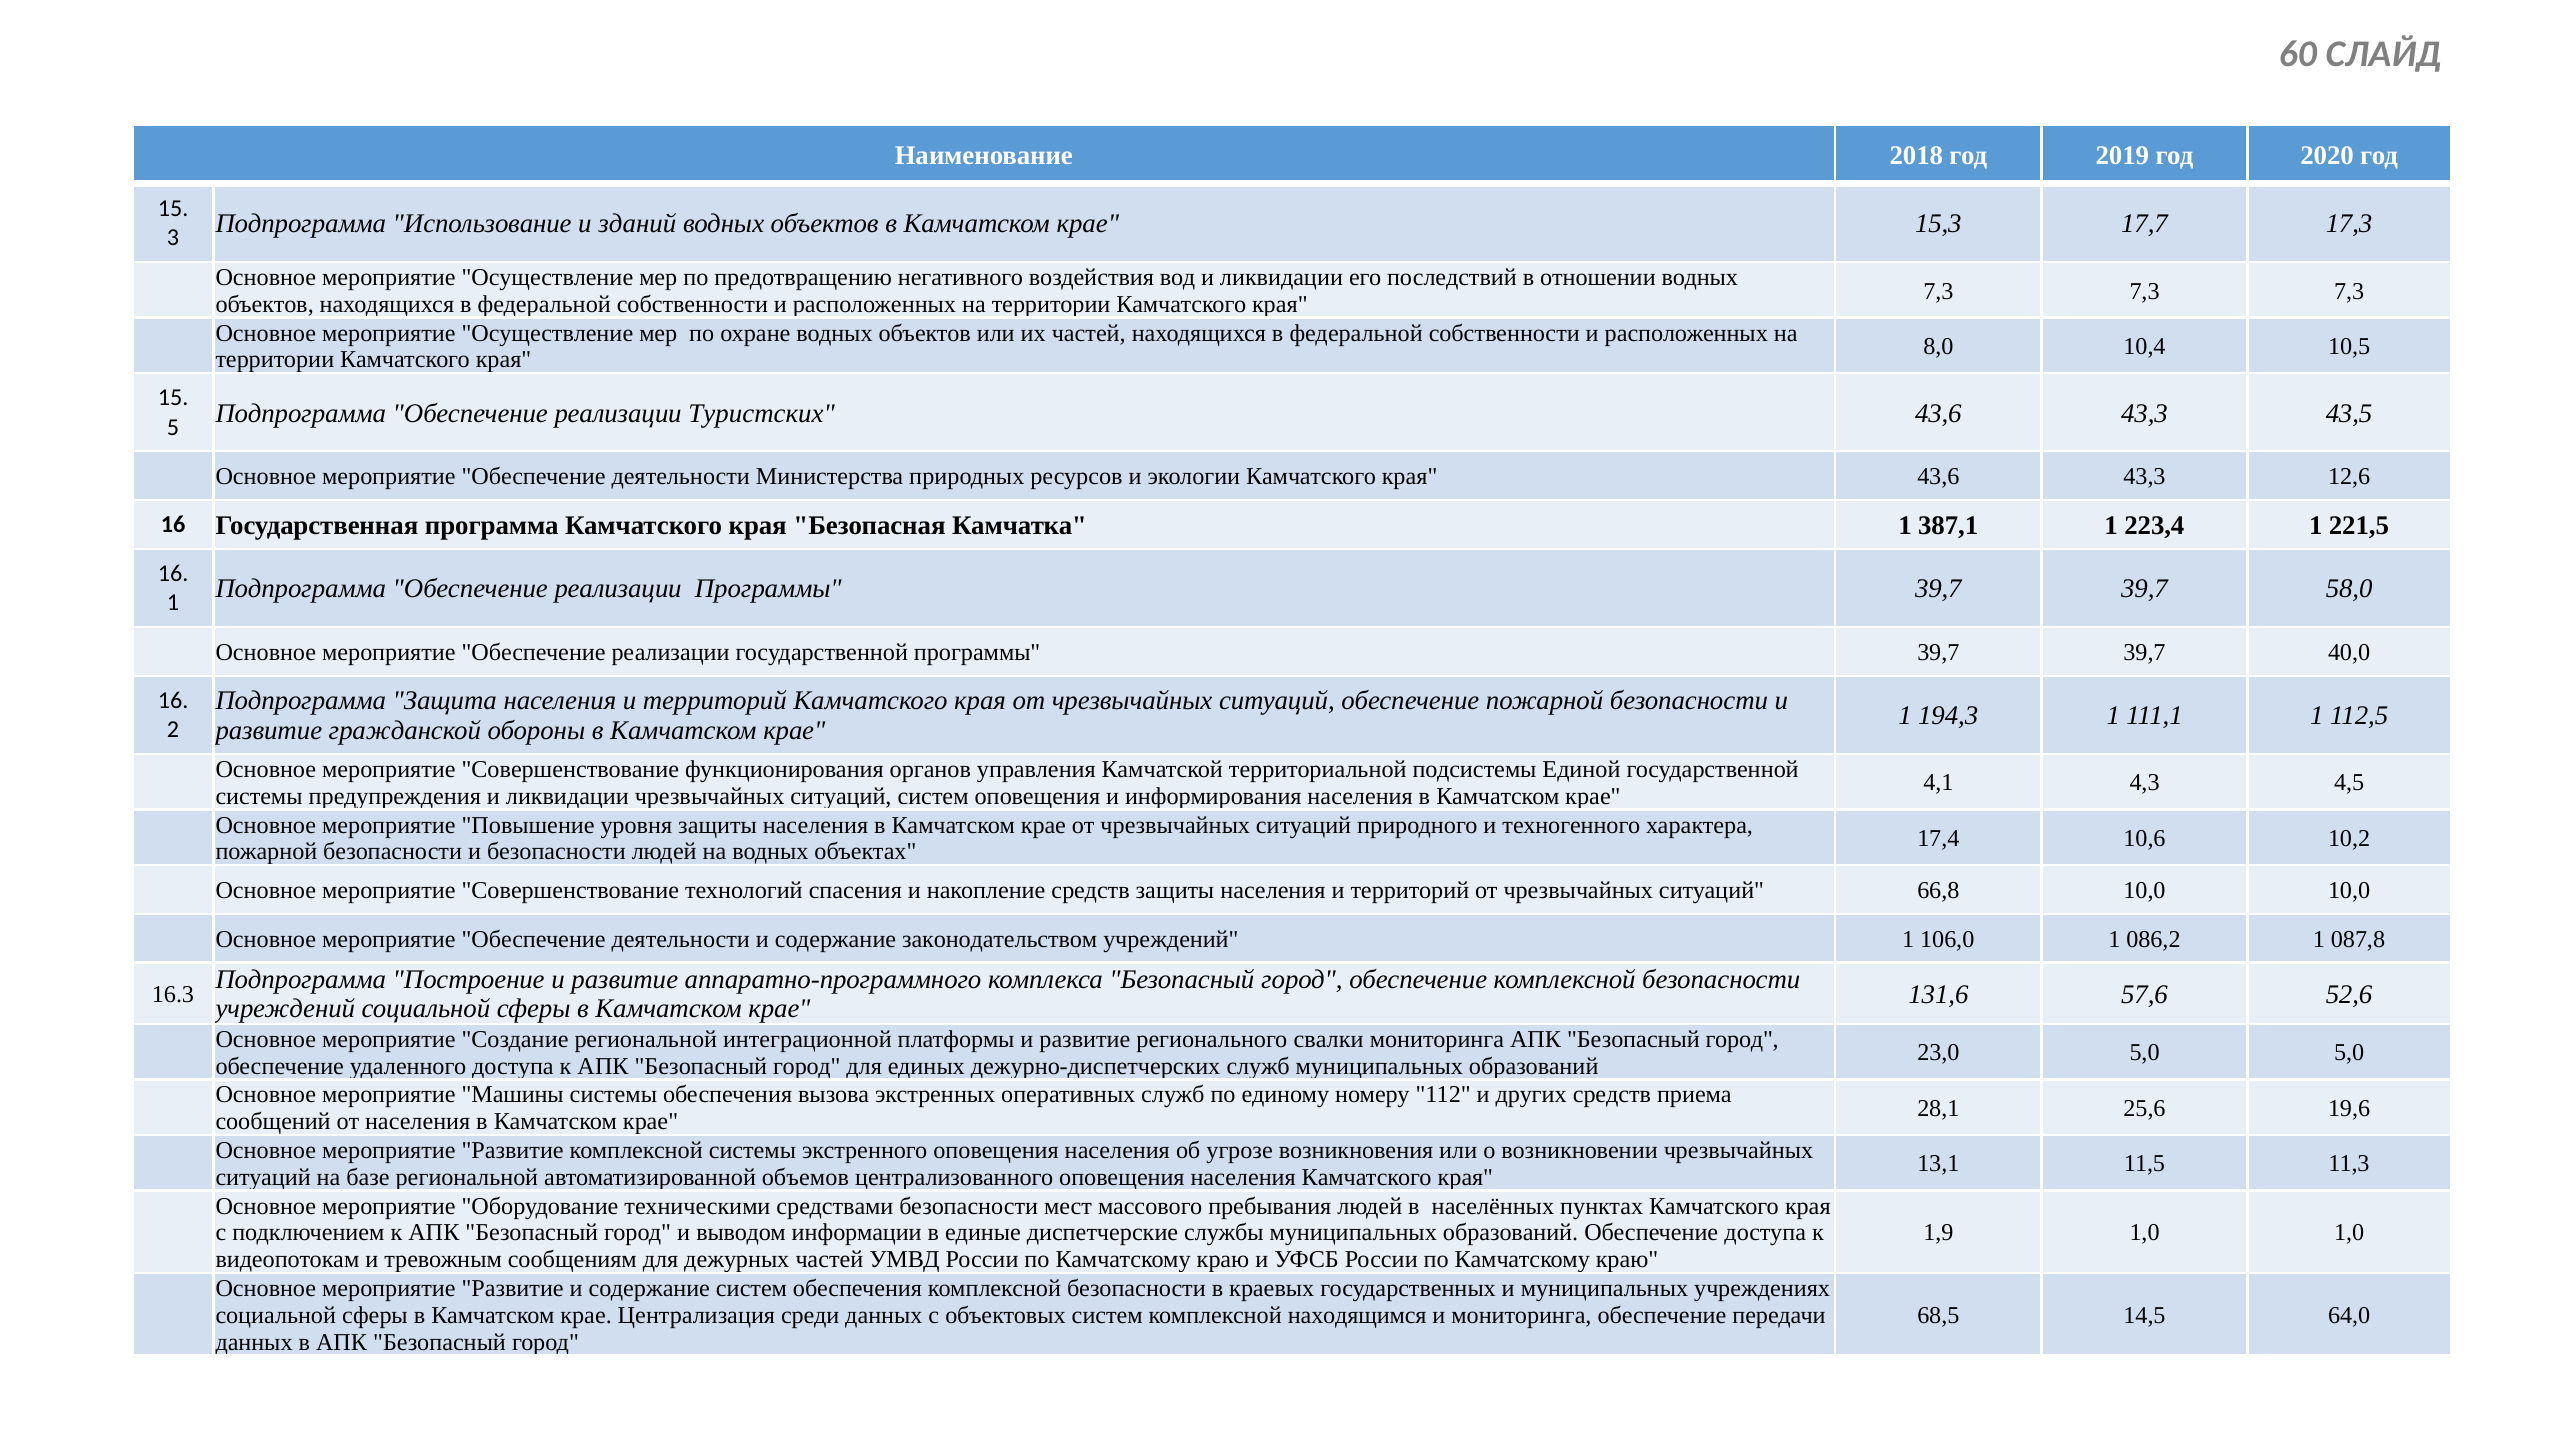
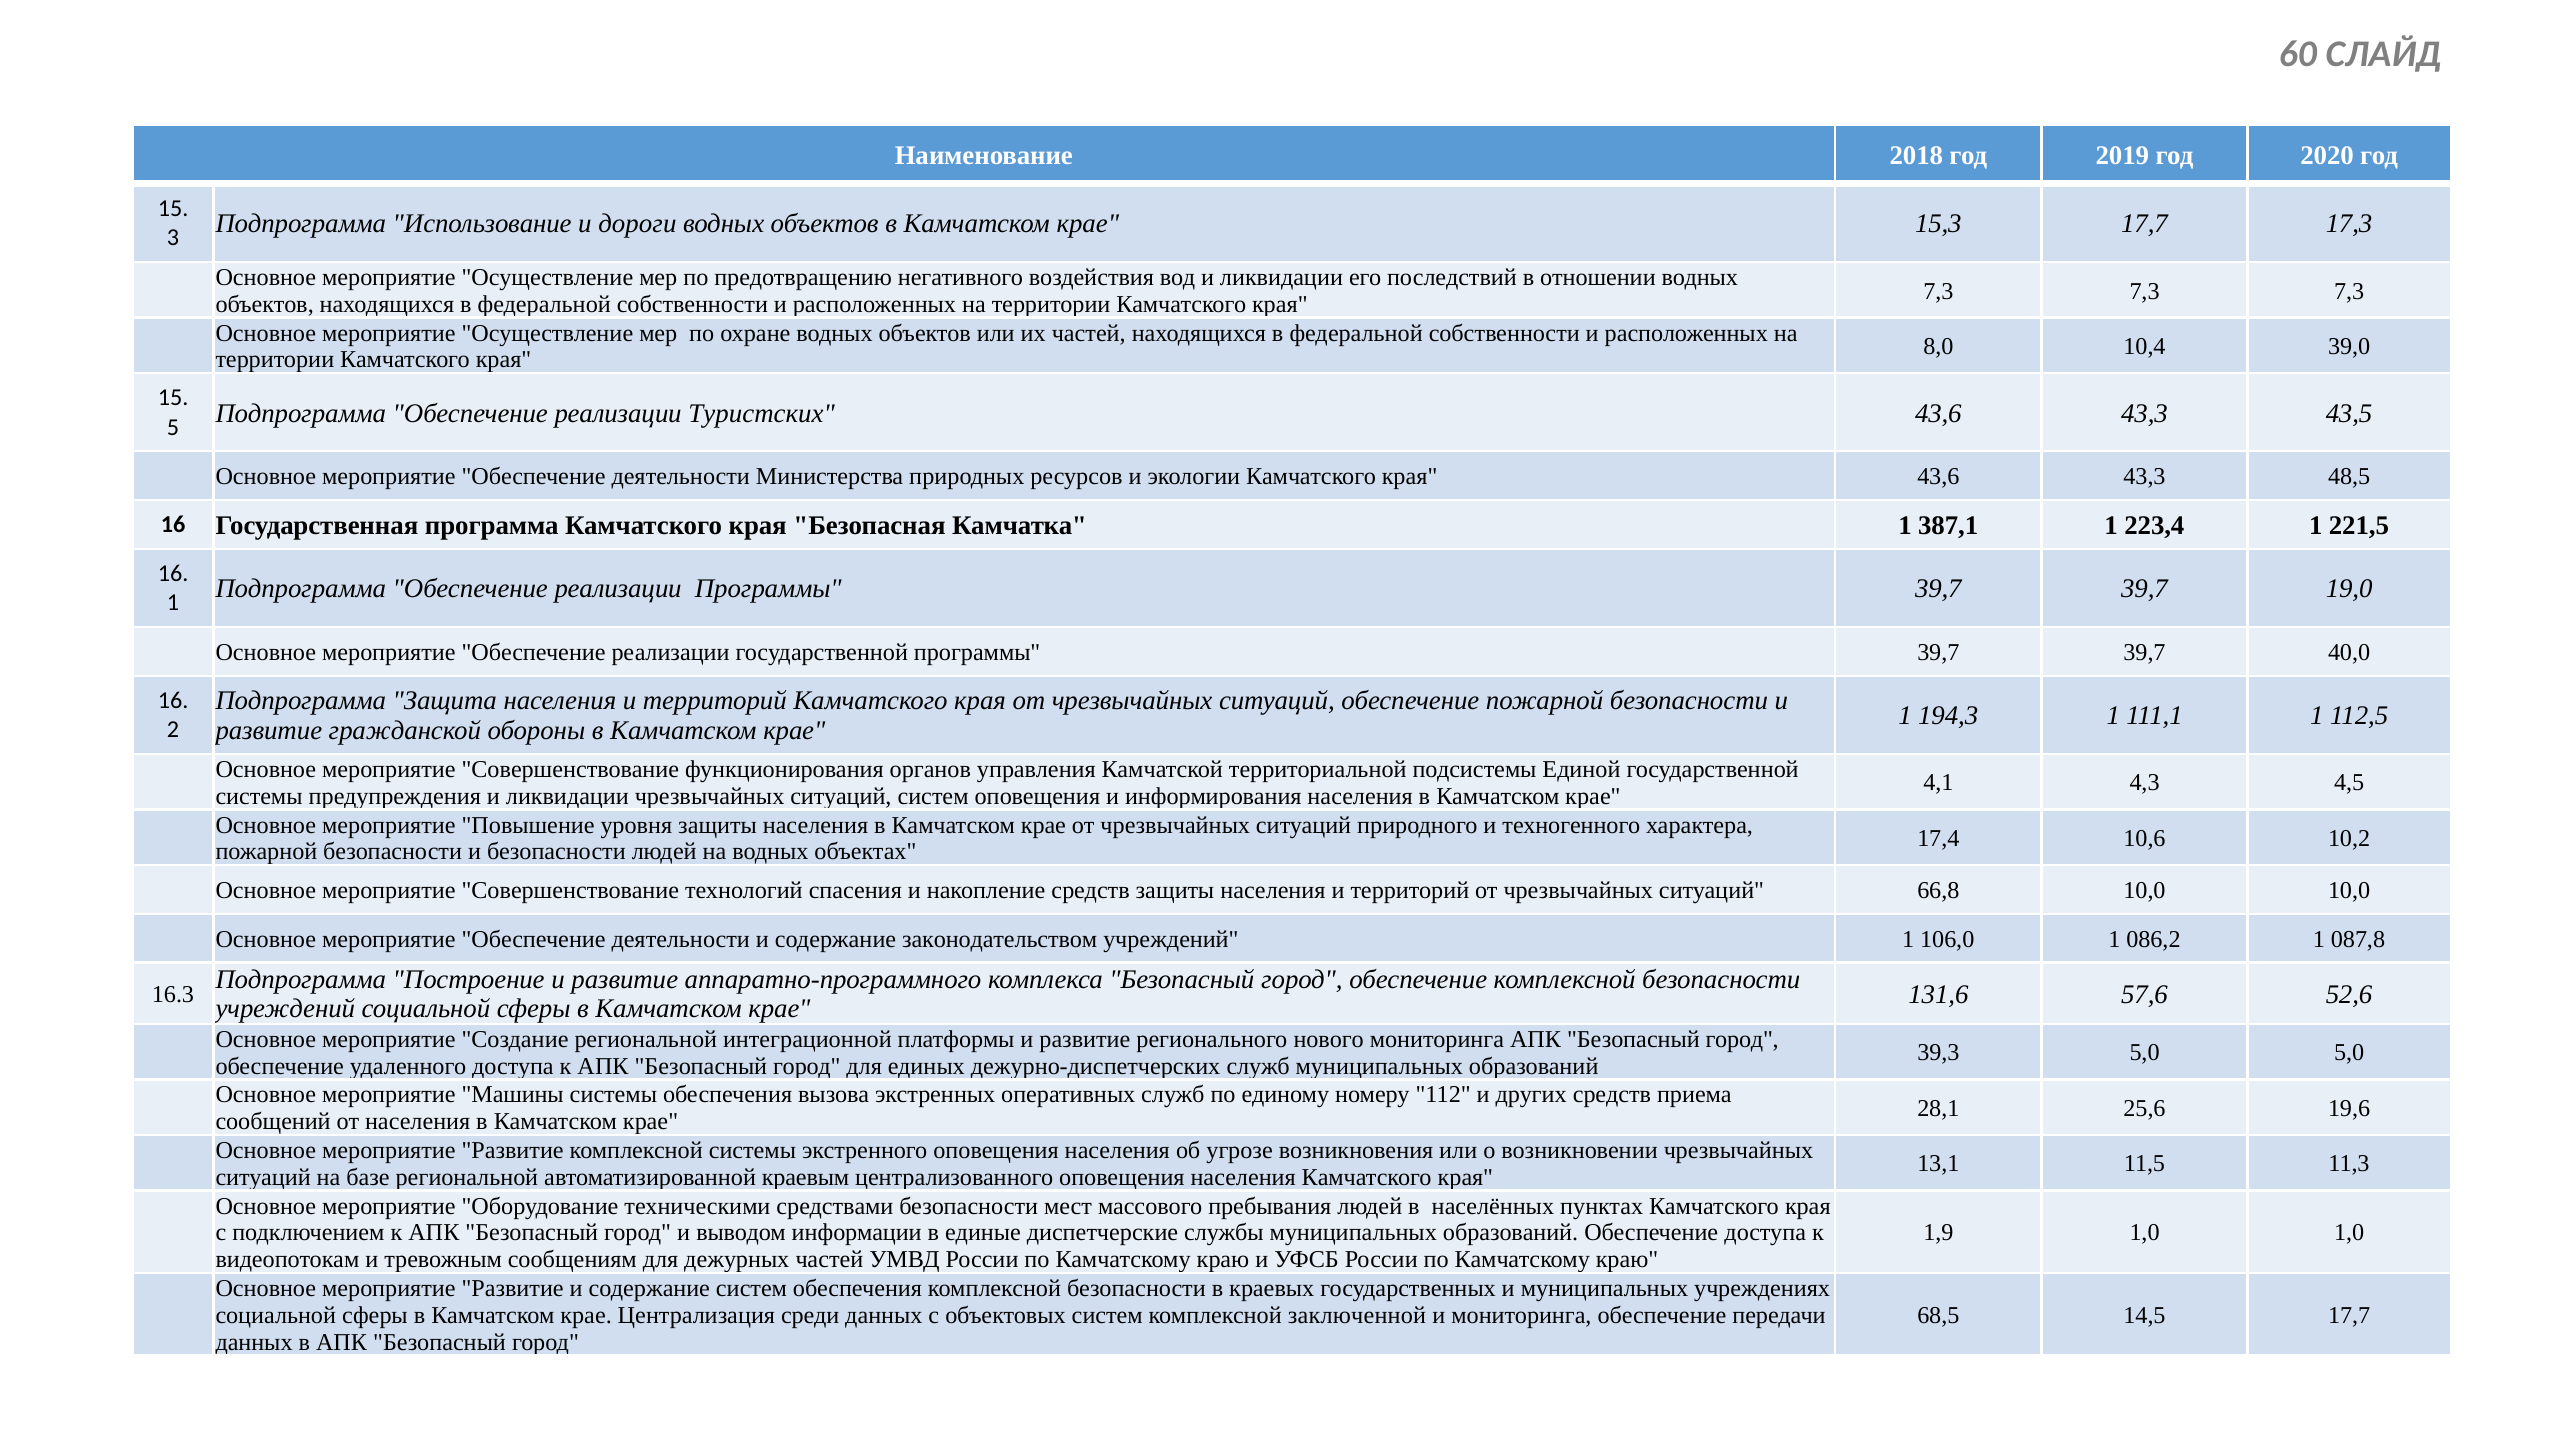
зданий: зданий -> дороги (637, 224)
10,5: 10,5 -> 39,0 (2349, 347)
12,6: 12,6 -> 48,5 (2349, 477)
58,0: 58,0 -> 19,0 (2349, 589)
свалки: свалки -> нового (1329, 1039)
23,0: 23,0 -> 39,3 (1938, 1053)
объемов: объемов -> краевым (806, 1177)
находящимся: находящимся -> заключенной (1357, 1315)
14,5 64,0: 64,0 -> 17,7 (2349, 1315)
